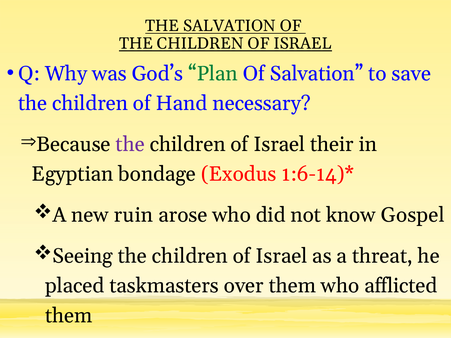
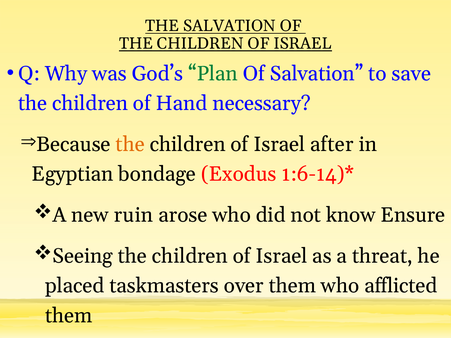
the colour: purple -> orange (130, 144)
their: their -> after (332, 144)
Gospel: Gospel -> Ensure (413, 215)
